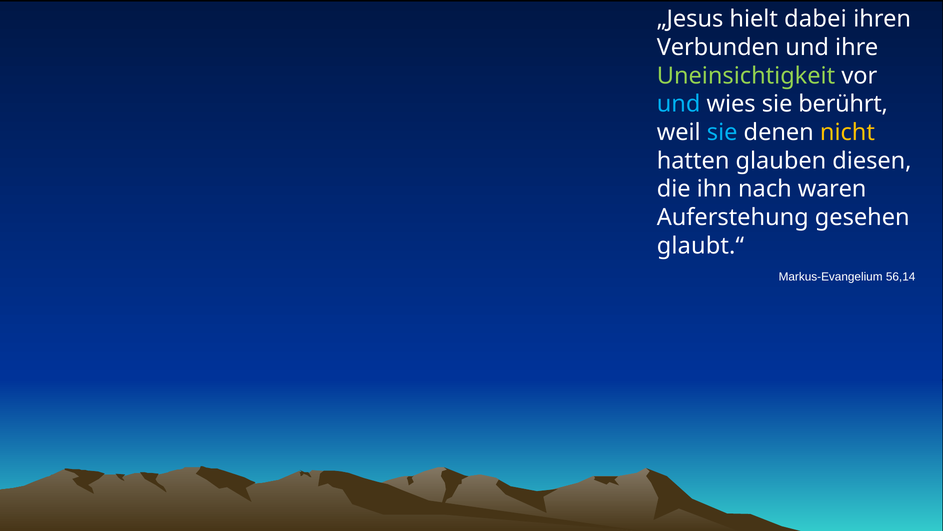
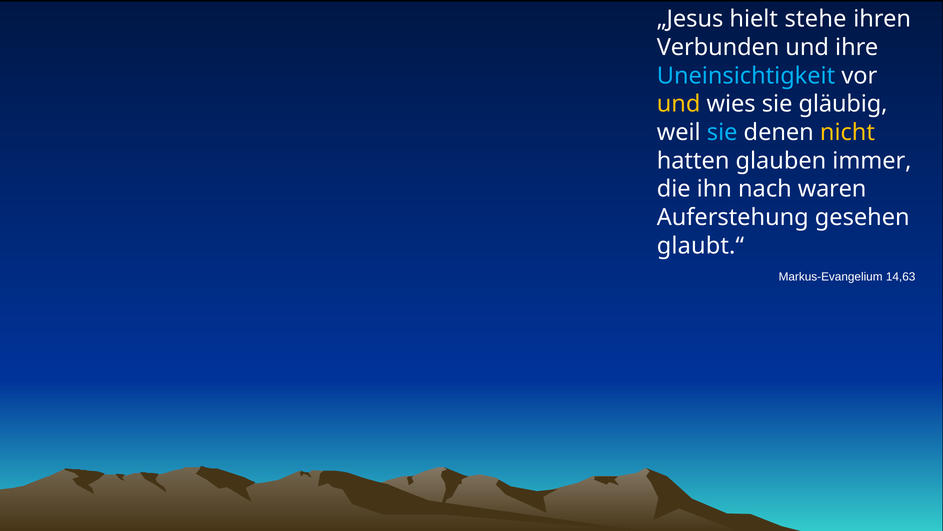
dabei: dabei -> stehe (816, 19)
Uneinsichtigkeit colour: light green -> light blue (746, 76)
und colour: light blue -> yellow (679, 104)
berührt: berührt -> gläubig (843, 104)
diesen: diesen -> immer (872, 161)
56,14: 56,14 -> 14,63 (901, 277)
